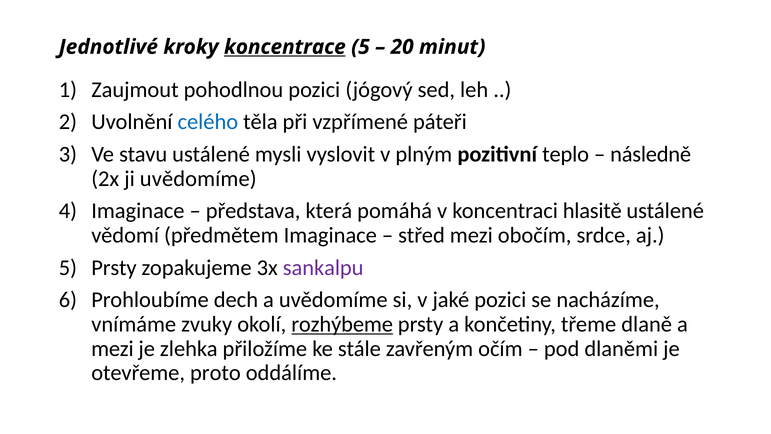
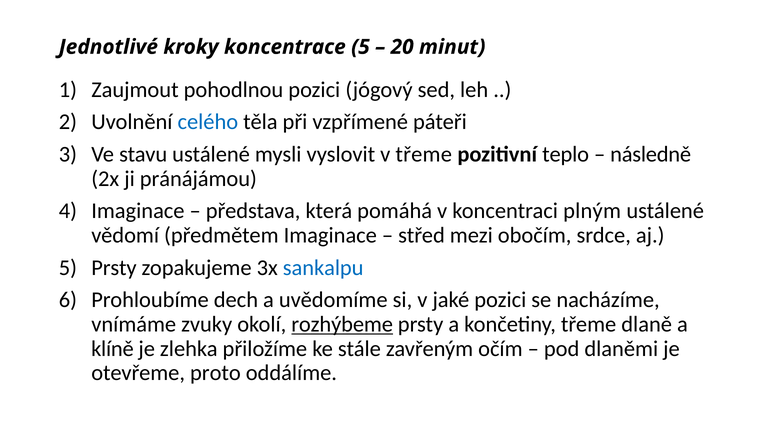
koncentrace underline: present -> none (285, 47)
v plným: plným -> třeme (424, 154)
ji uvědomíme: uvědomíme -> pránájámou (198, 179)
hlasitě: hlasitě -> plným (592, 211)
sankalpu colour: purple -> blue (323, 267)
mezi: mezi -> klíně (112, 348)
